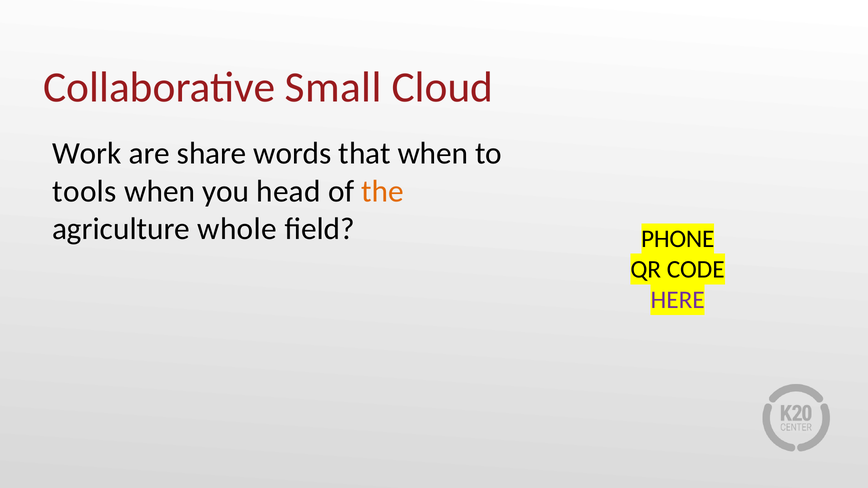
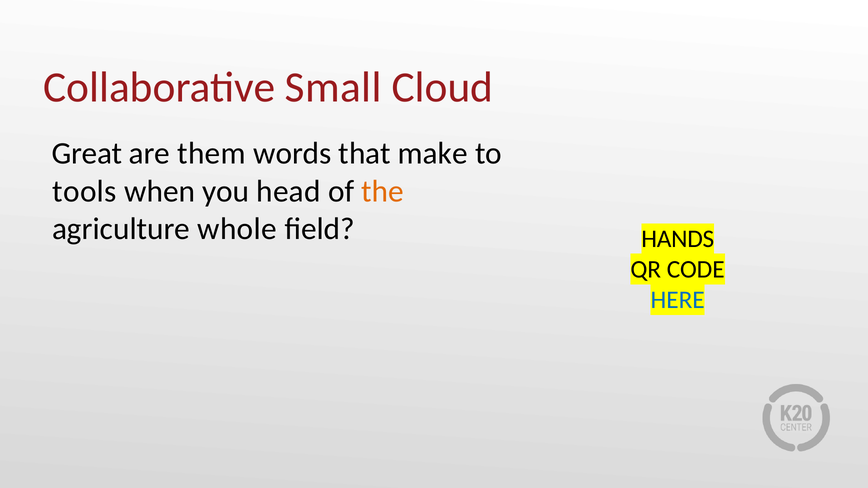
Work: Work -> Great (87, 154)
share: share -> them (211, 154)
that when: when -> make (433, 154)
PHONE: PHONE -> HANDS (678, 239)
HERE colour: purple -> blue (678, 300)
